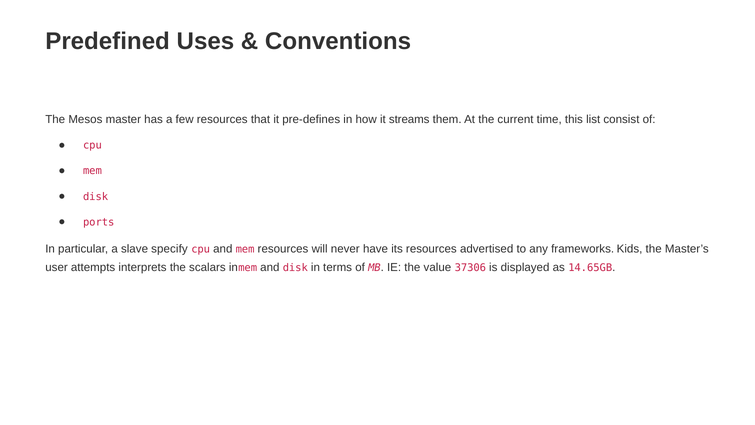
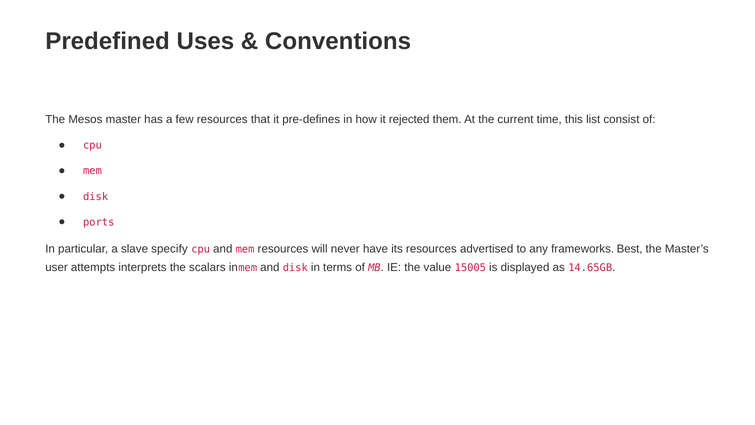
streams: streams -> rejected (409, 119)
Kids: Kids -> Best (630, 249)
37306: 37306 -> 15005 (470, 268)
